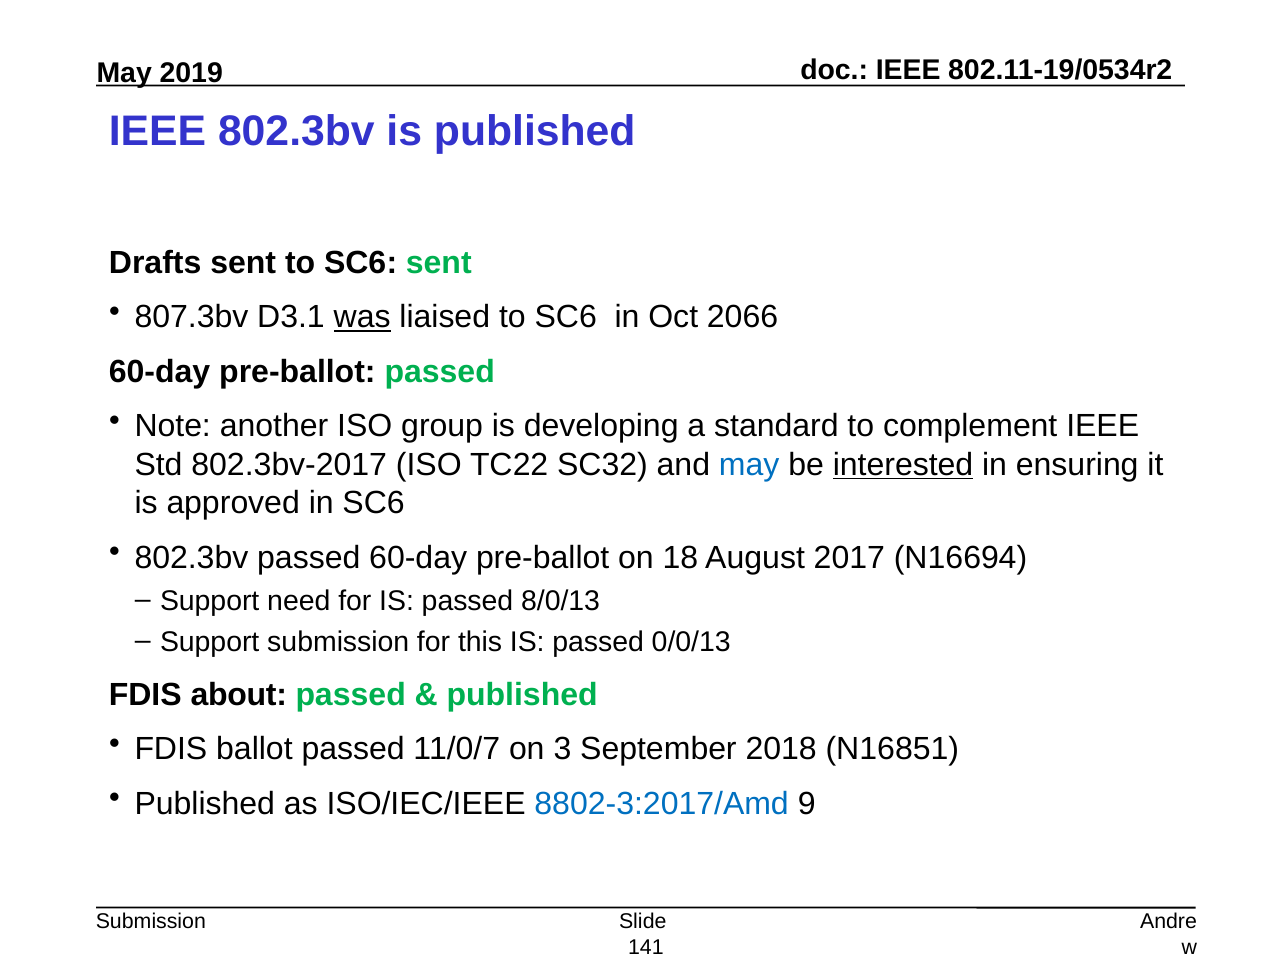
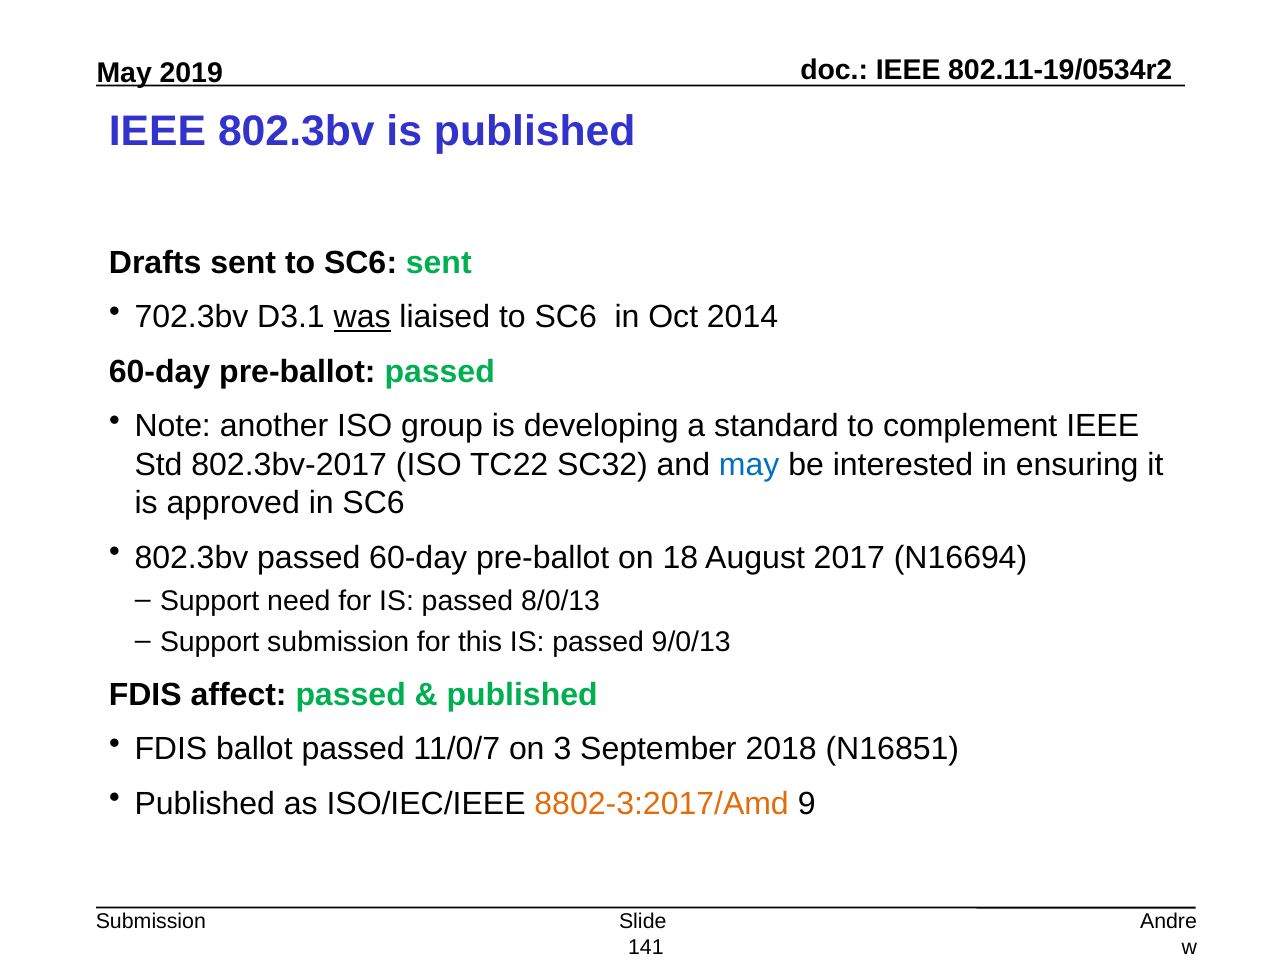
807.3bv: 807.3bv -> 702.3bv (191, 317)
2066: 2066 -> 2014 (743, 317)
interested underline: present -> none (903, 465)
0/0/13: 0/0/13 -> 9/0/13 (691, 642)
about: about -> affect (239, 694)
8802-3:2017/Amd colour: blue -> orange (662, 803)
